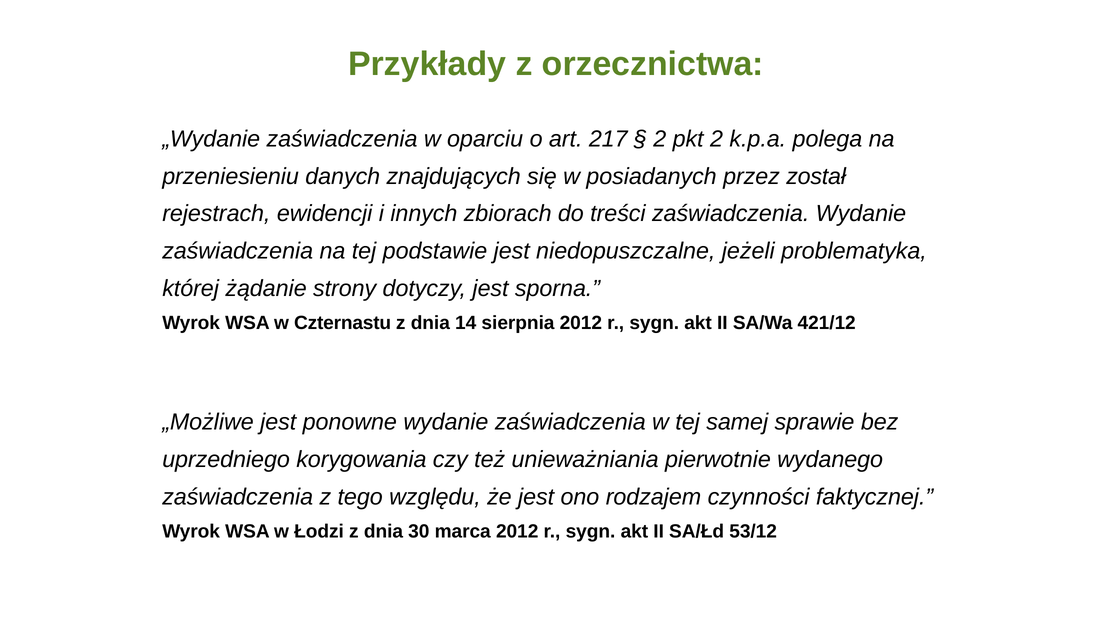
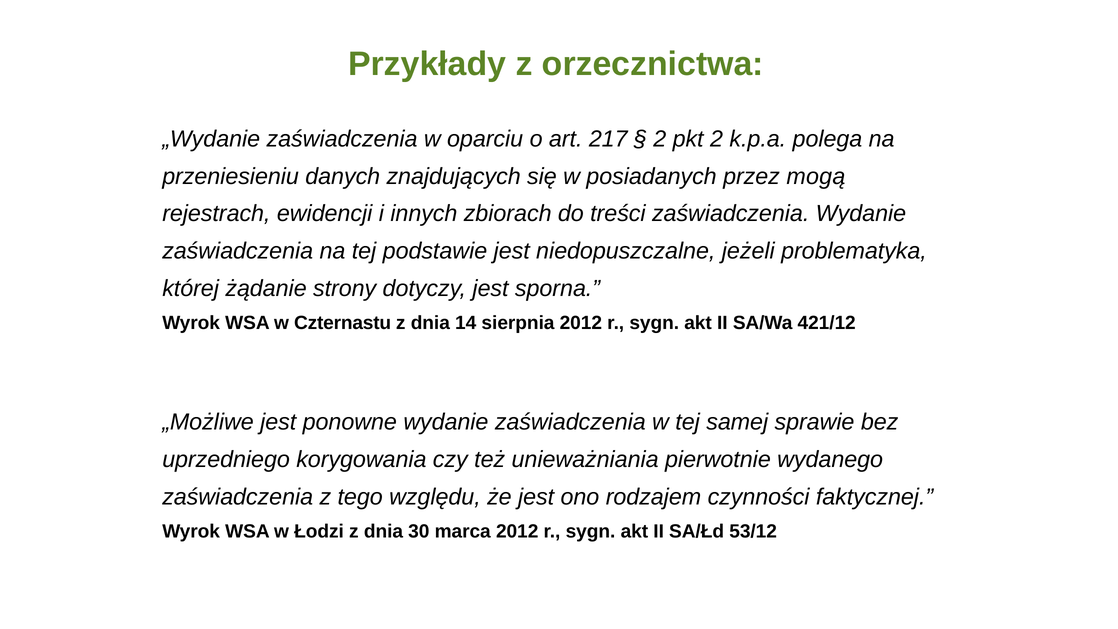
został: został -> mogą (816, 176)
